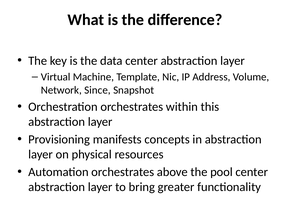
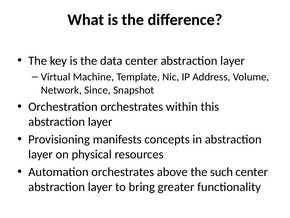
pool: pool -> such (222, 172)
